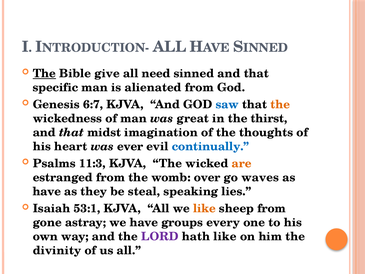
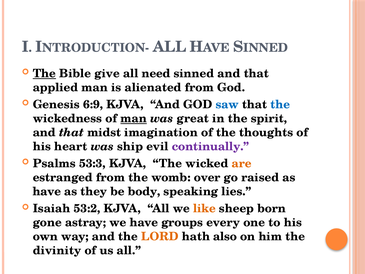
specific: specific -> applied (55, 87)
6:7: 6:7 -> 6:9 (93, 104)
the colour: orange -> blue (280, 104)
man underline: none -> present (134, 118)
thirst: thirst -> spirit (269, 118)
ever: ever -> ship (130, 146)
continually colour: blue -> purple (210, 146)
11:3: 11:3 -> 53:3 (92, 163)
waves: waves -> raised (260, 177)
steal: steal -> body (144, 191)
53:1: 53:1 -> 53:2 (87, 208)
sheep from: from -> born (272, 208)
LORD colour: purple -> orange (160, 236)
hath like: like -> also (225, 236)
